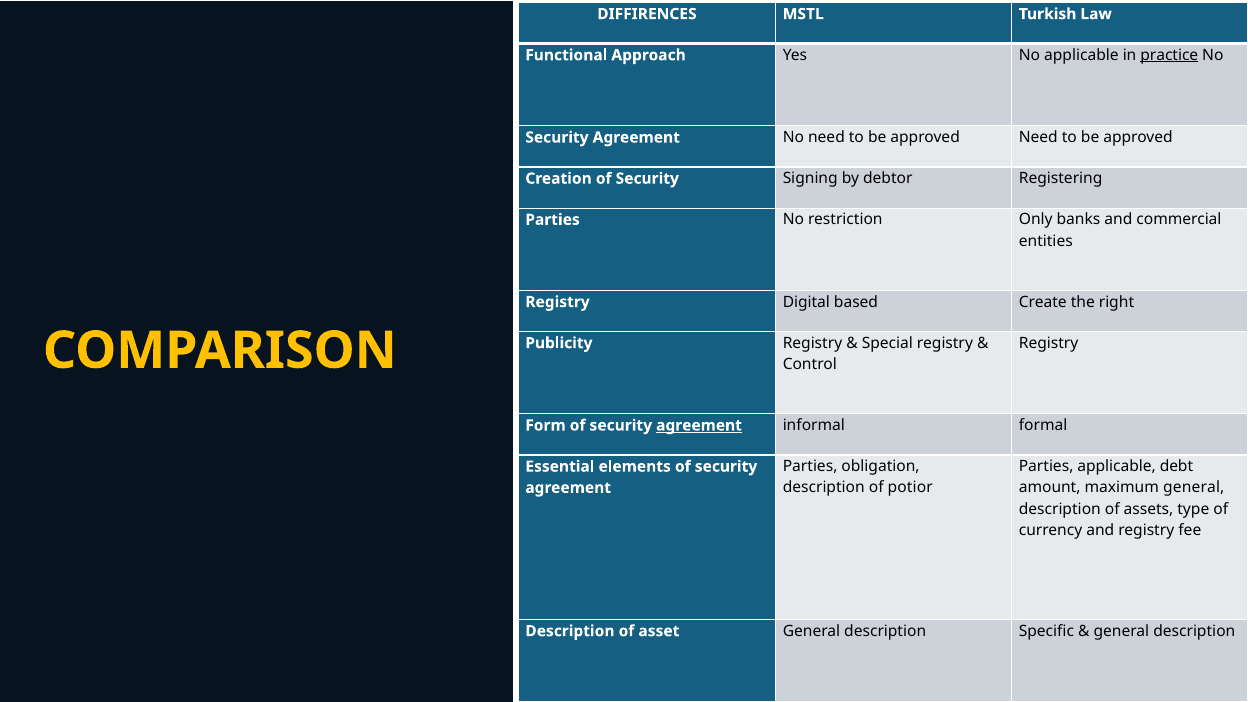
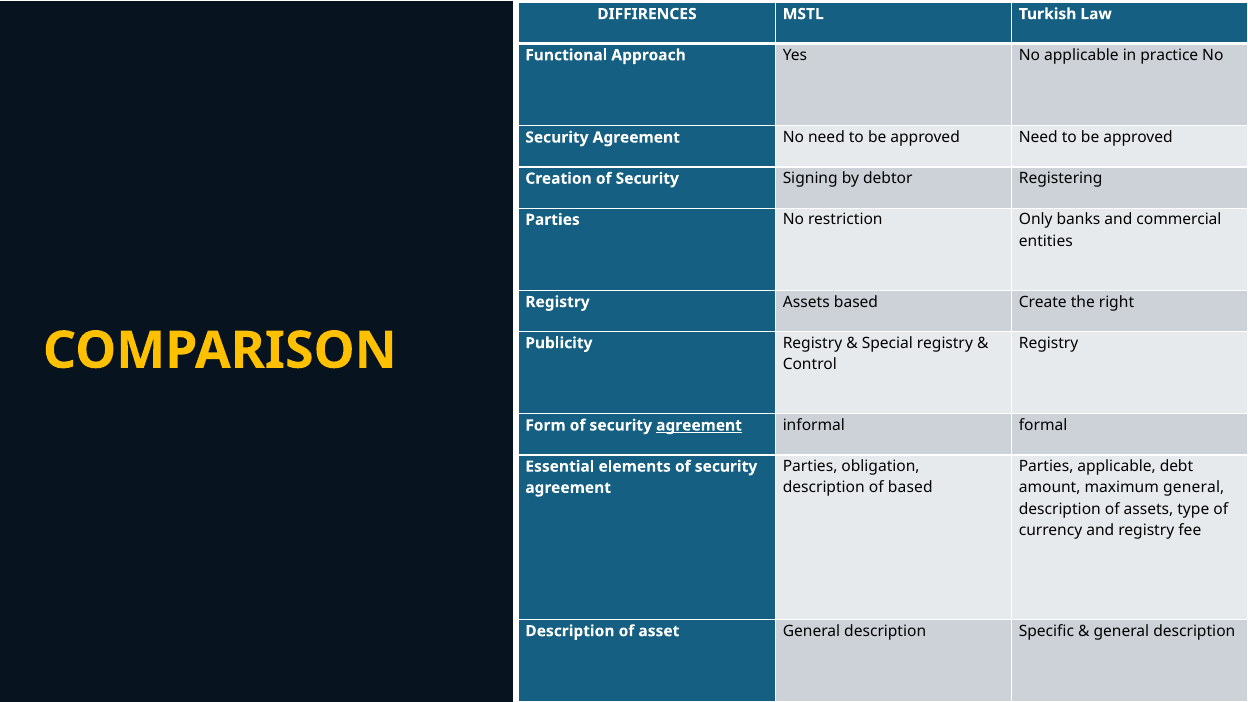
practice underline: present -> none (1169, 55)
Registry Digital: Digital -> Assets (806, 302)
of potior: potior -> based (910, 488)
